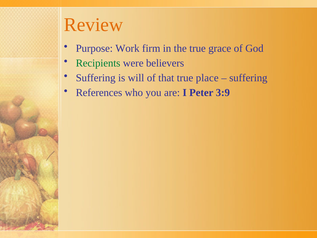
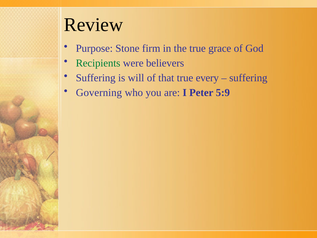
Review colour: orange -> black (93, 25)
Work: Work -> Stone (127, 48)
place: place -> every (207, 78)
References: References -> Governing (99, 93)
3:9: 3:9 -> 5:9 (223, 93)
